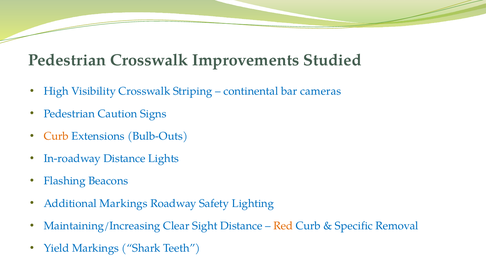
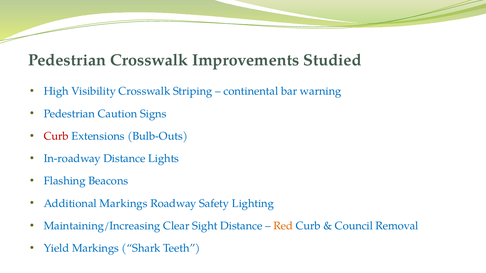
cameras: cameras -> warning (321, 91)
Curb colour: orange -> red (56, 136)
Specific: Specific -> Council (354, 226)
